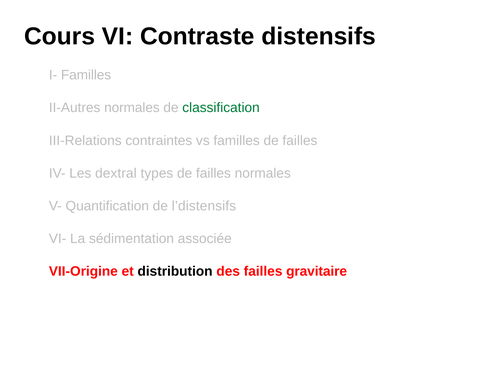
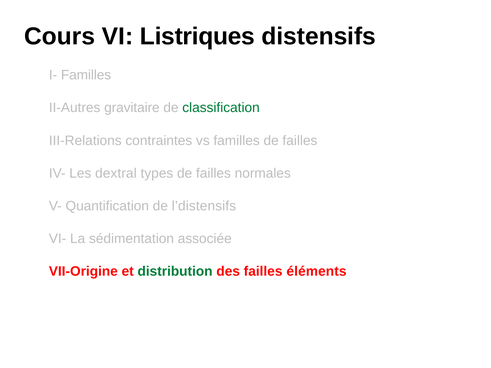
Contraste: Contraste -> Listriques (197, 37)
II-Autres normales: normales -> gravitaire (132, 108)
distribution colour: black -> green (175, 272)
gravitaire: gravitaire -> éléments (317, 272)
